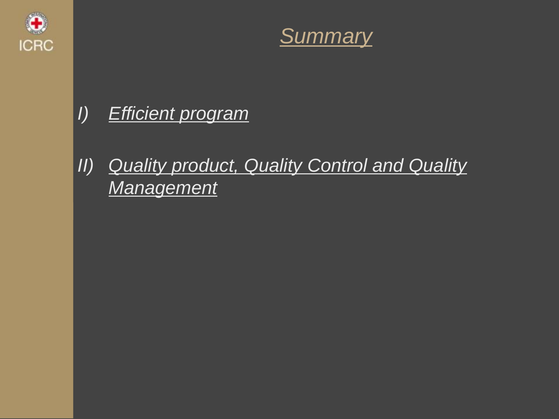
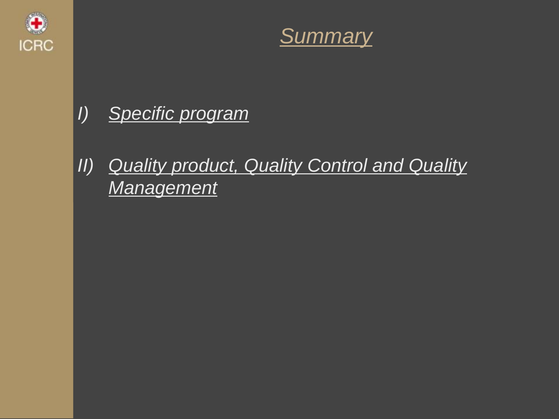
Efficient: Efficient -> Specific (142, 114)
